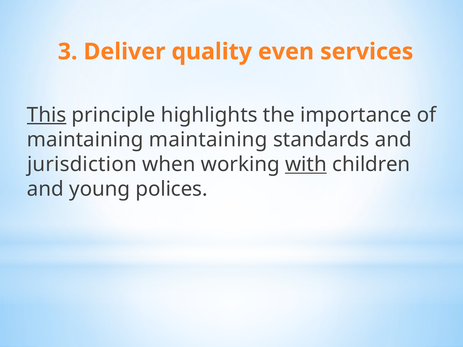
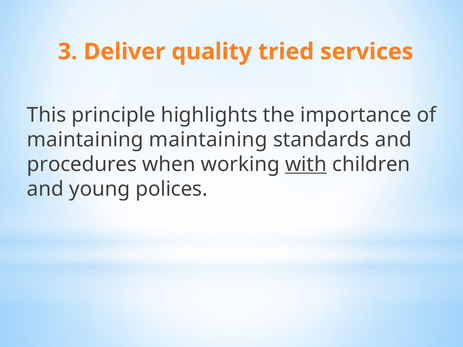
even: even -> tried (286, 52)
This underline: present -> none (47, 115)
jurisdiction: jurisdiction -> procedures (82, 164)
